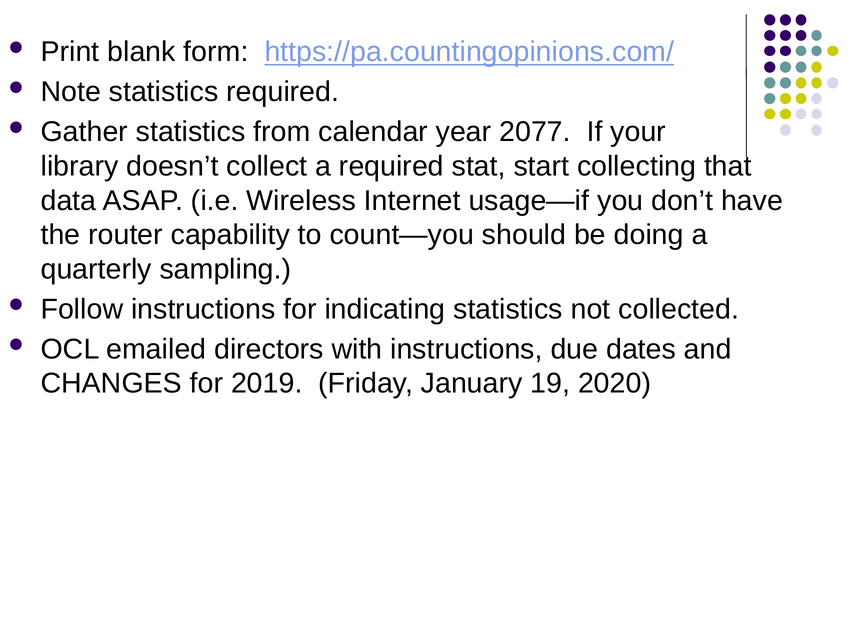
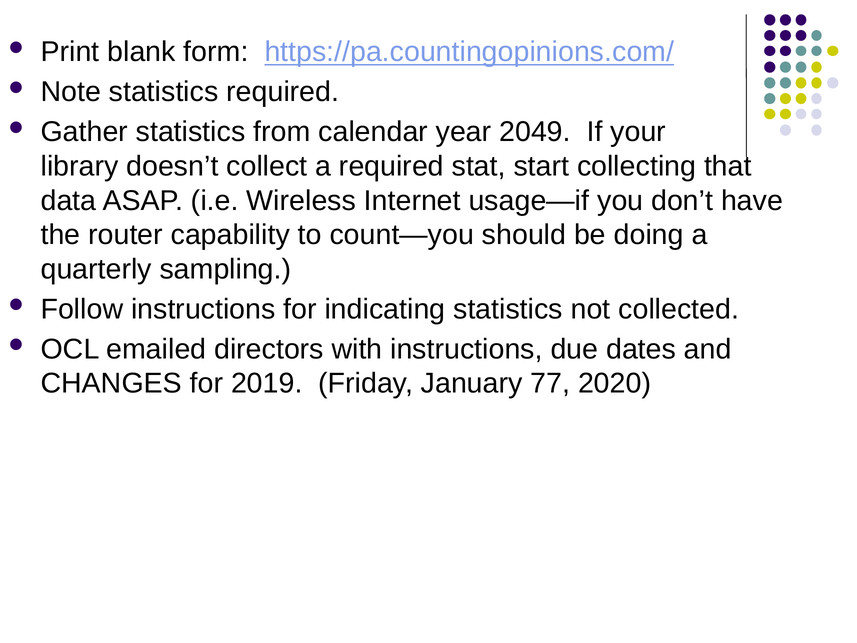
2077: 2077 -> 2049 (535, 132)
19: 19 -> 77 (550, 383)
